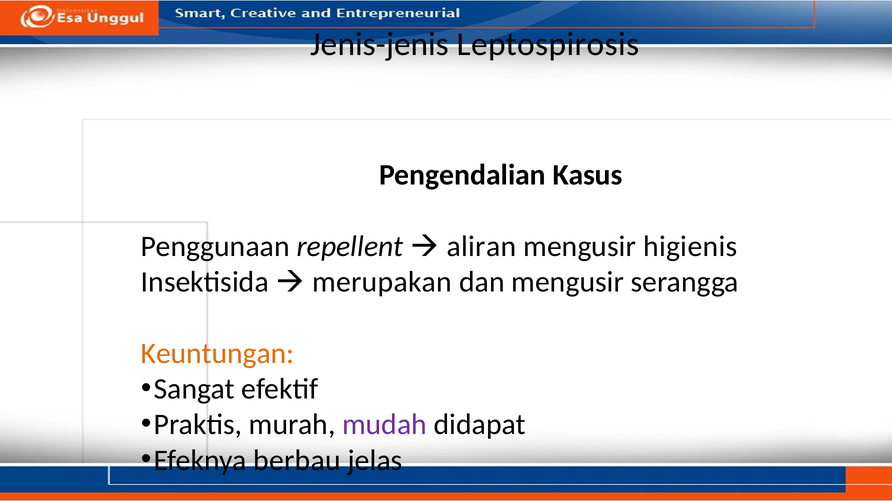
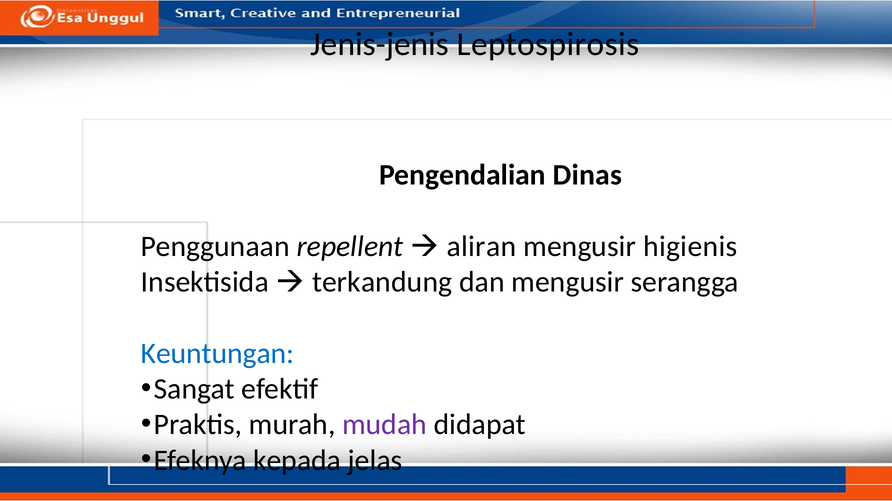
Kasus: Kasus -> Dinas (587, 175)
merupakan: merupakan -> terkandung (382, 282)
Keuntungan colour: orange -> blue (218, 354)
berbau: berbau -> kepada (297, 461)
